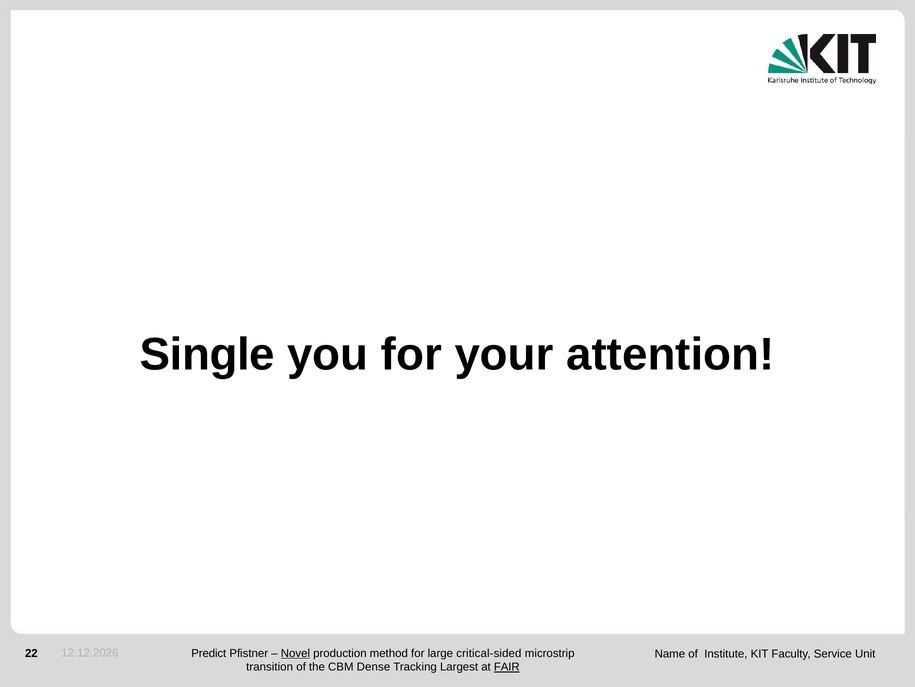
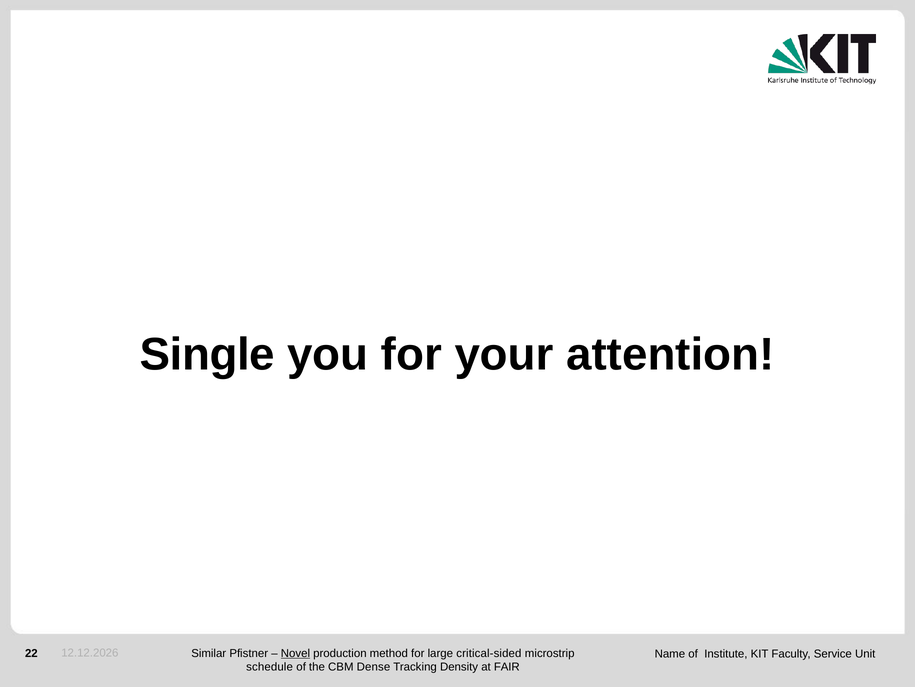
Predict: Predict -> Similar (209, 653)
transition: transition -> schedule (270, 666)
Largest: Largest -> Density (459, 666)
FAIR underline: present -> none (507, 666)
